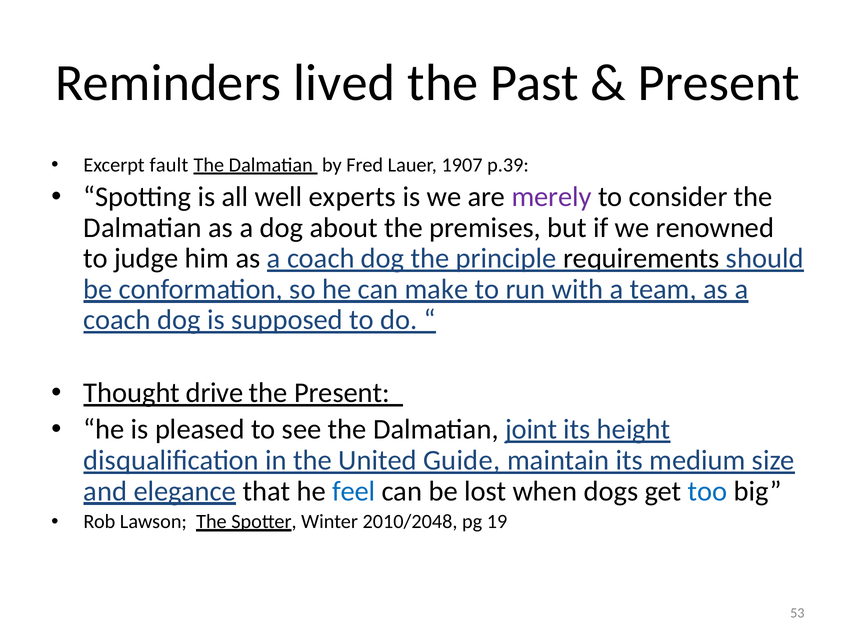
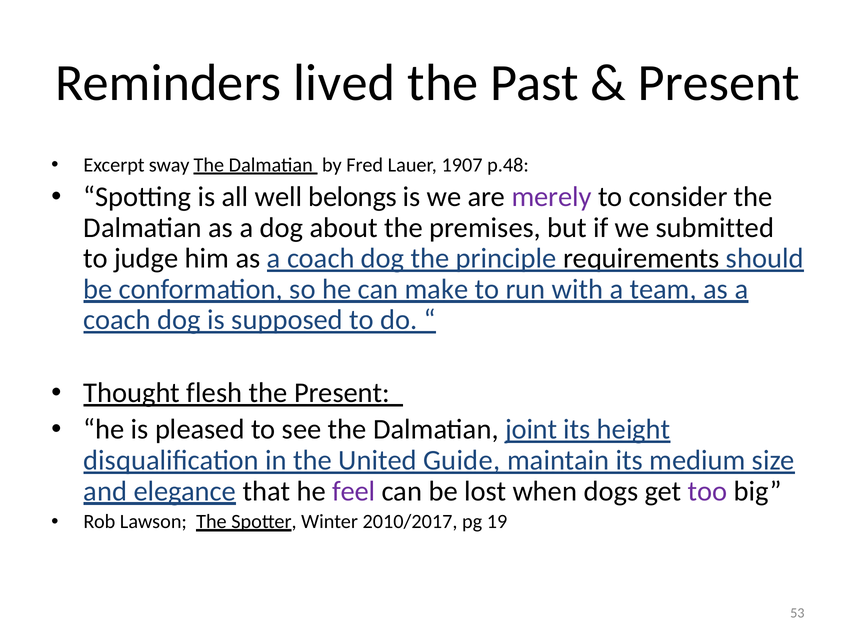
fault: fault -> sway (169, 165)
p.39: p.39 -> p.48 (508, 165)
experts: experts -> belongs (353, 197)
renowned: renowned -> submitted (715, 228)
drive: drive -> flesh (214, 393)
feel colour: blue -> purple (354, 491)
too colour: blue -> purple (708, 491)
2010/2048: 2010/2048 -> 2010/2017 (410, 522)
